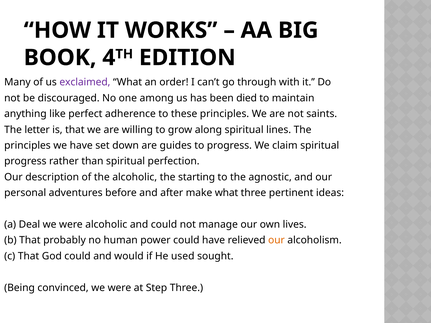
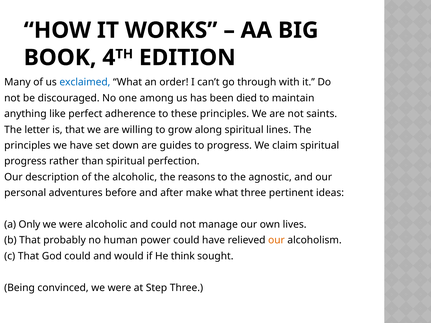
exclaimed colour: purple -> blue (85, 82)
starting: starting -> reasons (197, 177)
Deal: Deal -> Only (29, 225)
used: used -> think (183, 256)
